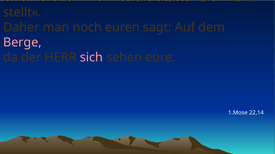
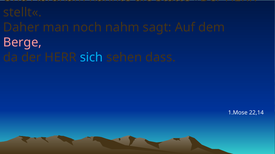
euren: euren -> nahm (122, 27)
sich colour: pink -> light blue (91, 58)
eure: eure -> dass (160, 58)
